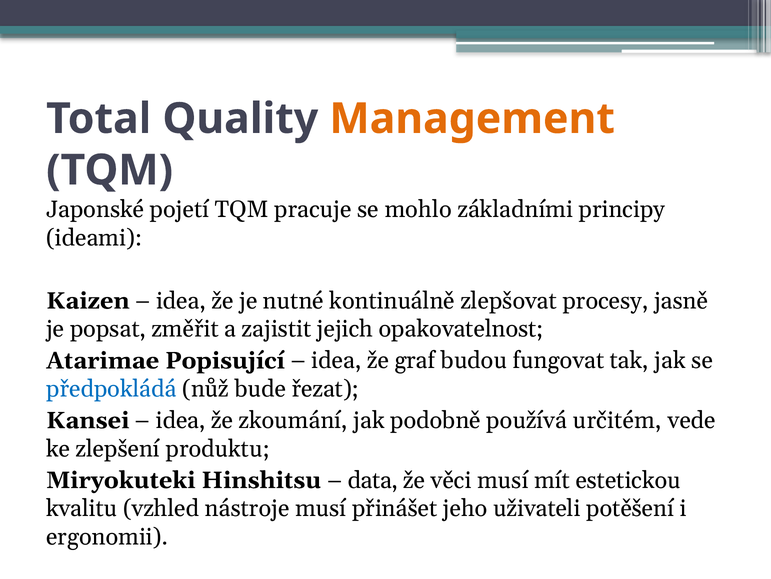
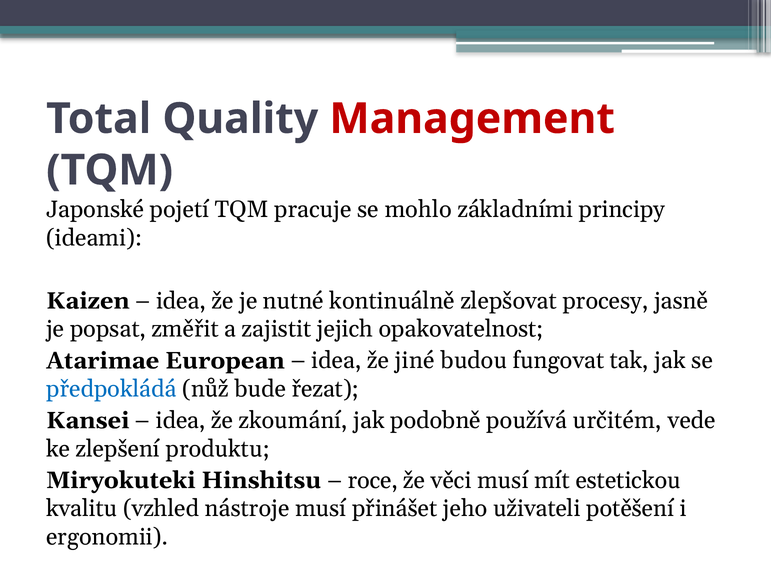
Management colour: orange -> red (472, 119)
Popisující: Popisující -> European (225, 360)
graf: graf -> jiné (415, 360)
data: data -> roce (373, 480)
